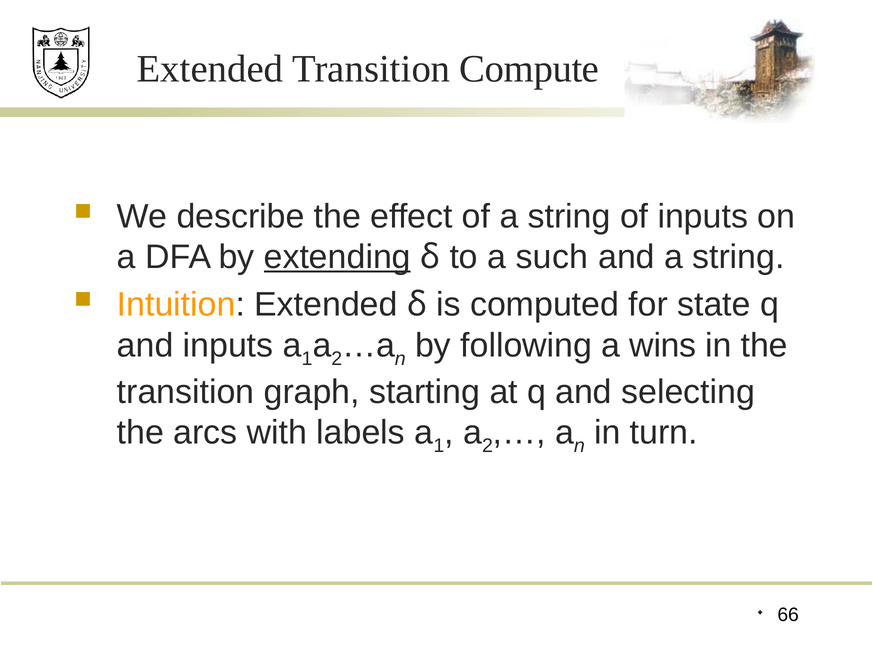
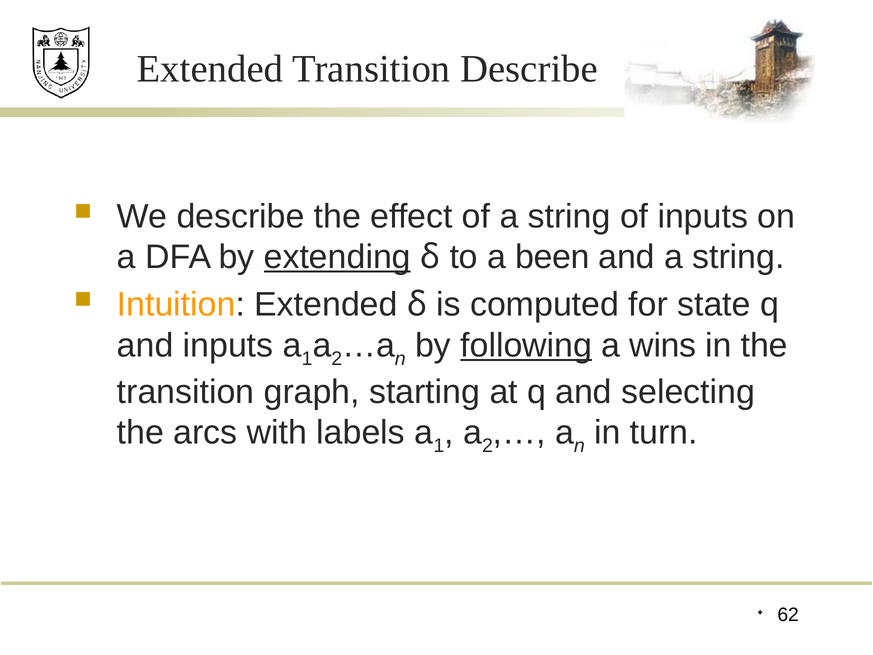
Transition Compute: Compute -> Describe (529, 69)
such: such -> been (552, 257)
following underline: none -> present (526, 345)
66: 66 -> 62 (788, 615)
